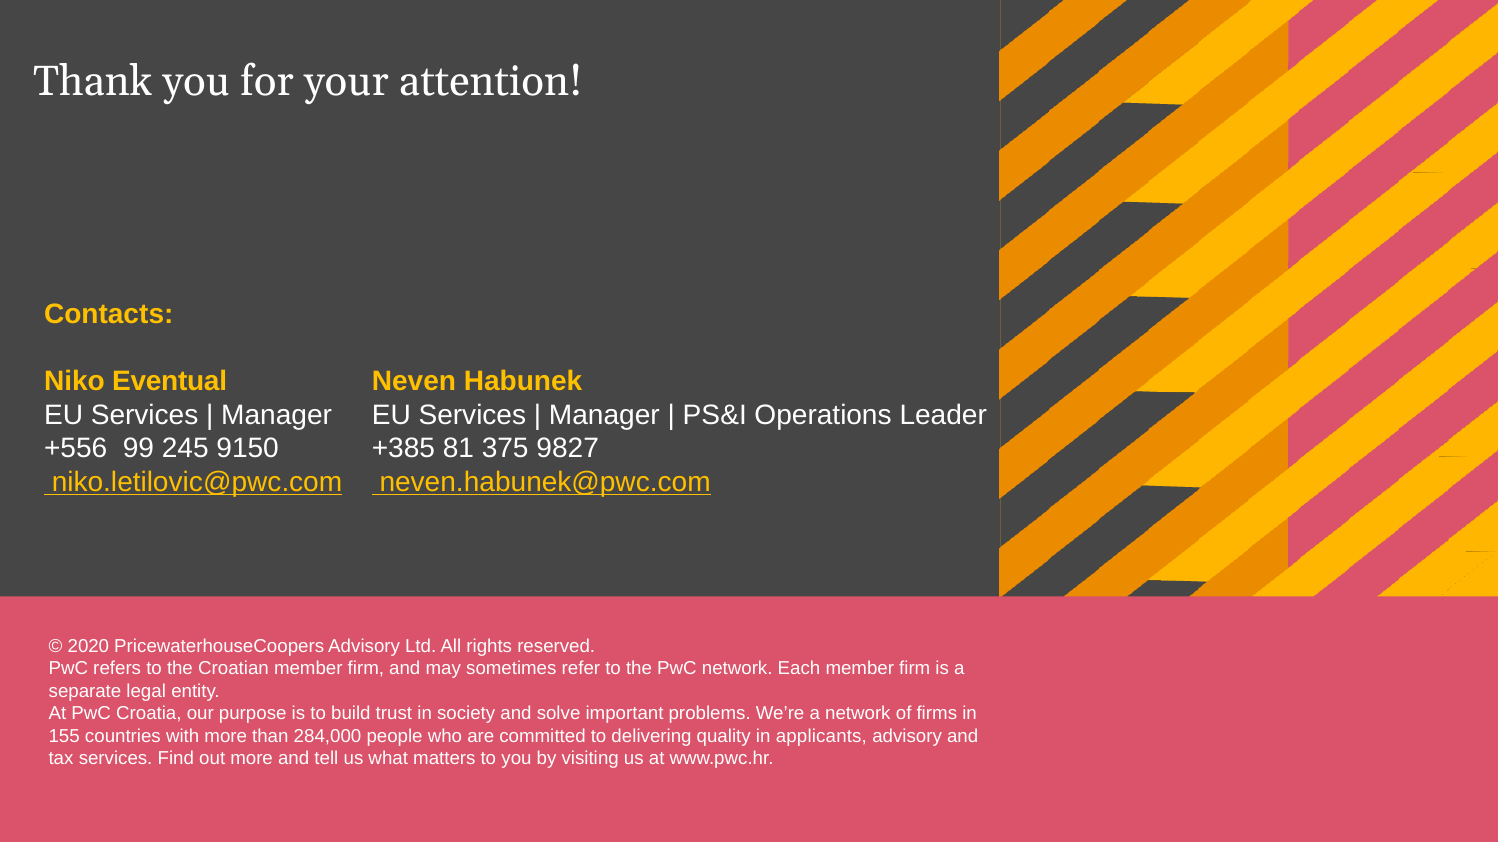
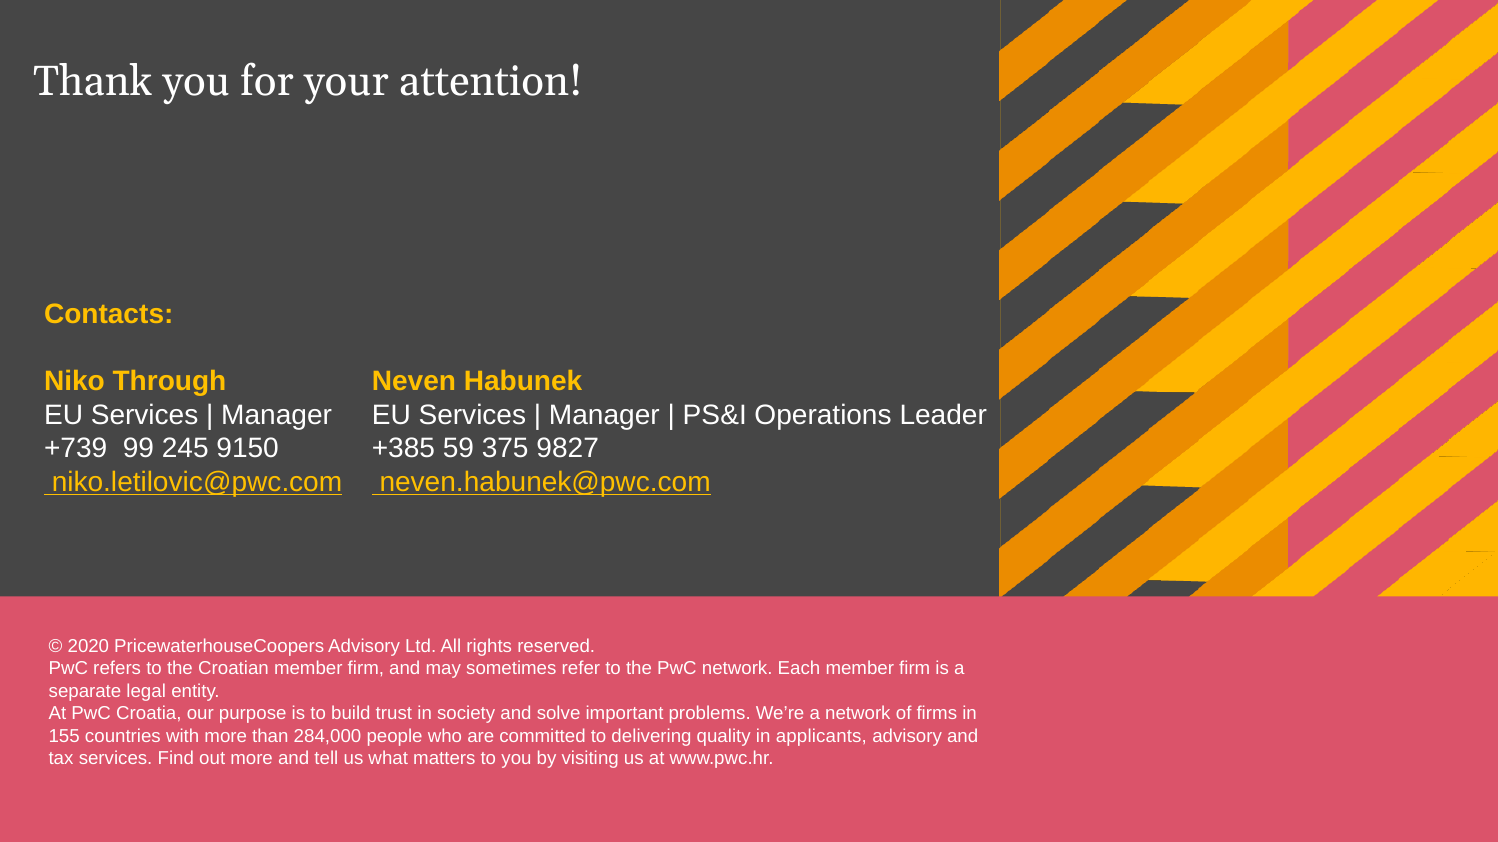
Eventual: Eventual -> Through (169, 381)
+556: +556 -> +739 (76, 449)
81: 81 -> 59 (458, 449)
